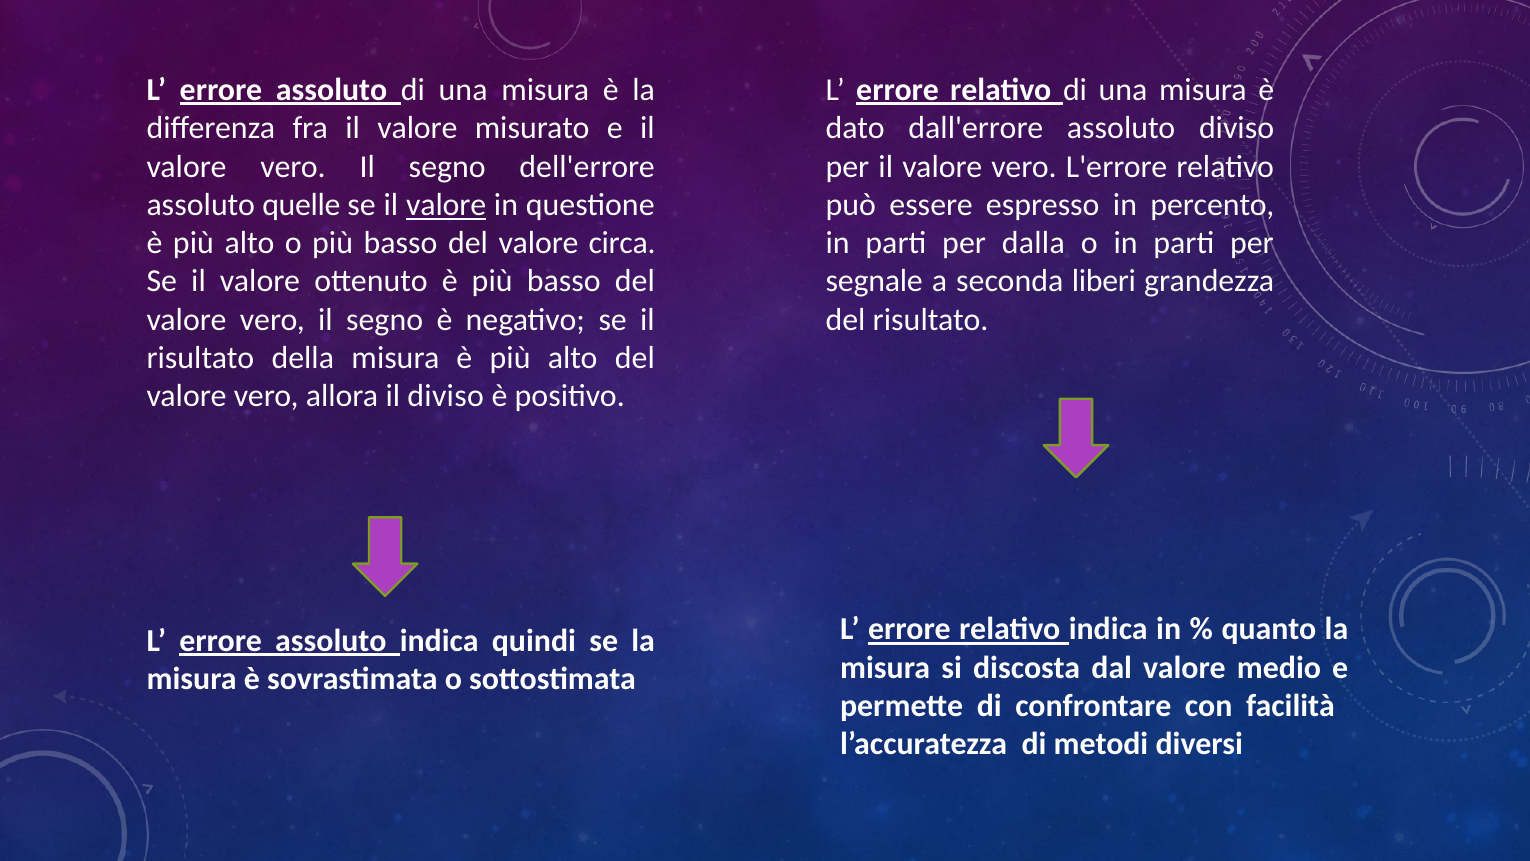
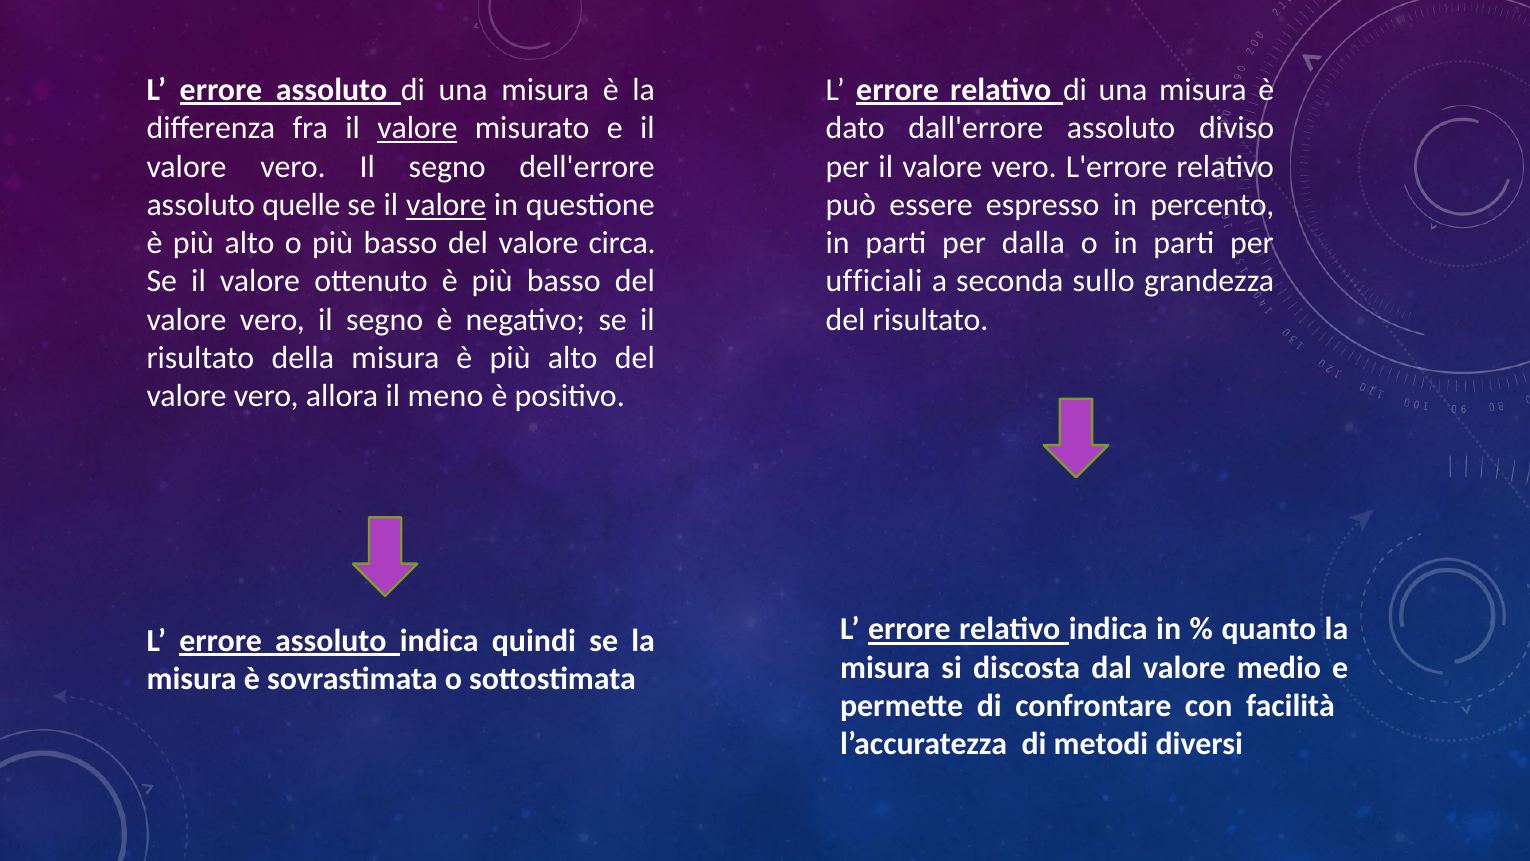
valore underline: none -> present (417, 128)
segnale: segnale -> ufficiali (874, 281)
liberi: liberi -> sullo (1104, 281)
il diviso: diviso -> meno (446, 396)
